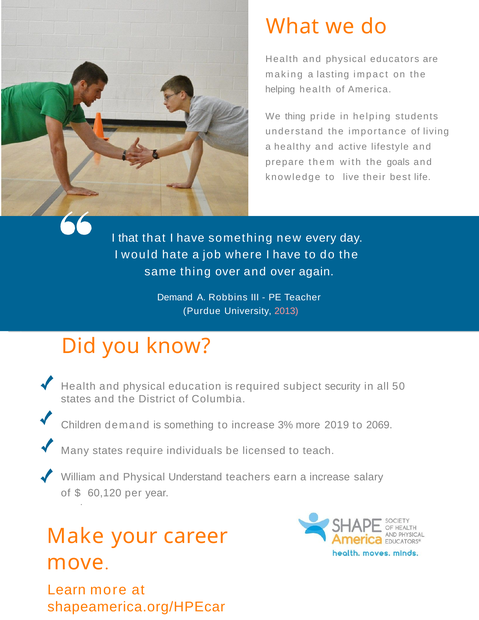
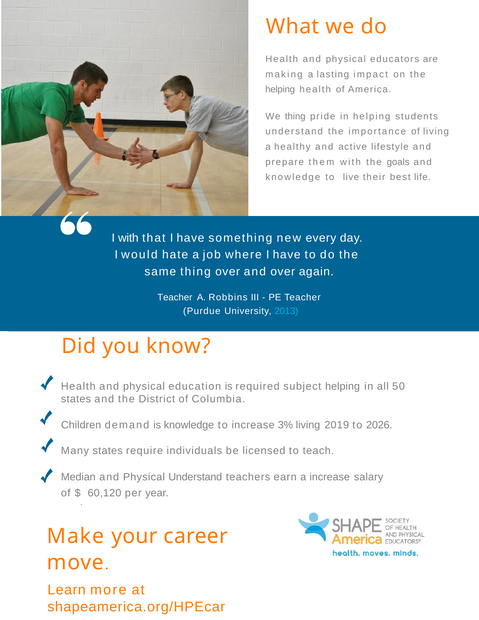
I that: that -> with (128, 238)
Demand: Demand -> Teacher (175, 297)
2013 colour: pink -> light blue (286, 311)
subject security: security -> helping (343, 386)
is something: something -> knowledge (189, 425)
3% more: more -> living (308, 425)
2069: 2069 -> 2026 (379, 425)
William: William -> Median (78, 477)
